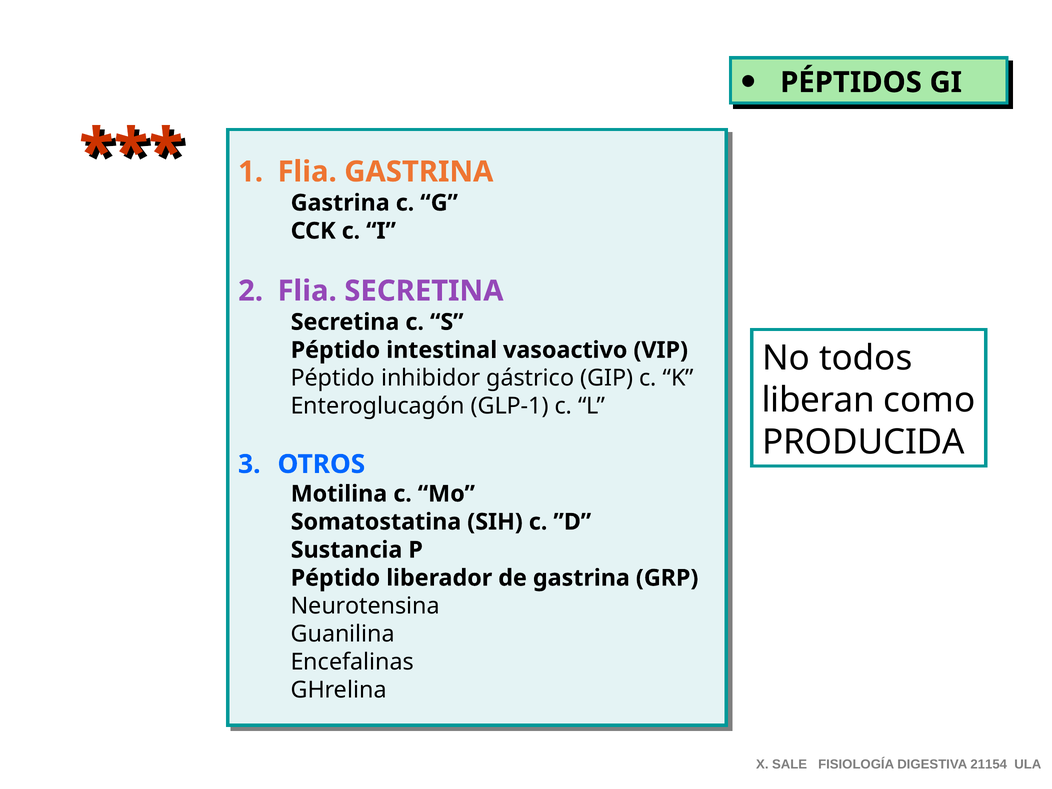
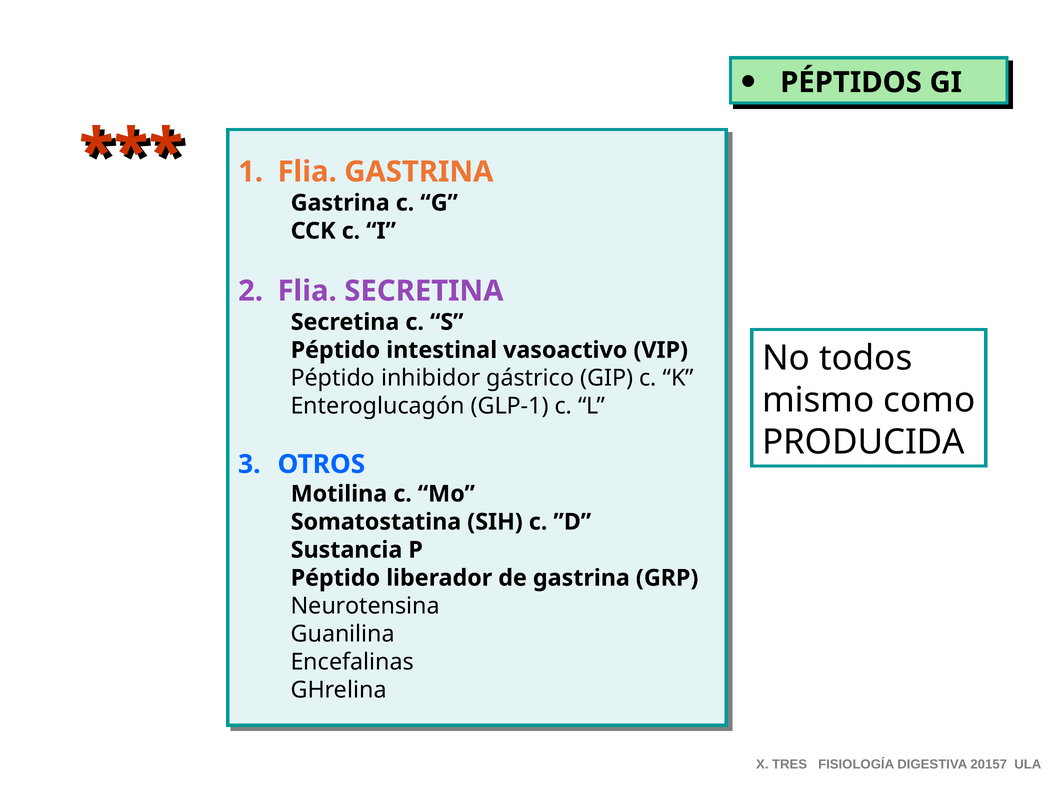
liberan: liberan -> mismo (818, 400)
SALE: SALE -> TRES (790, 765)
21154: 21154 -> 20157 (989, 765)
